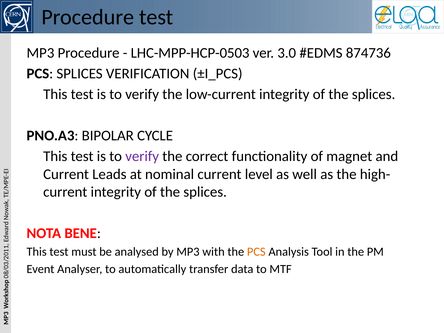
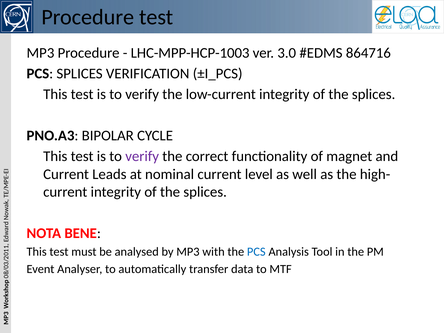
LHC-MPP-HCP-0503: LHC-MPP-HCP-0503 -> LHC-MPP-HCP-1003 (190, 53)
874736: 874736 -> 864716 (368, 53)
PCS colour: orange -> blue (256, 252)
